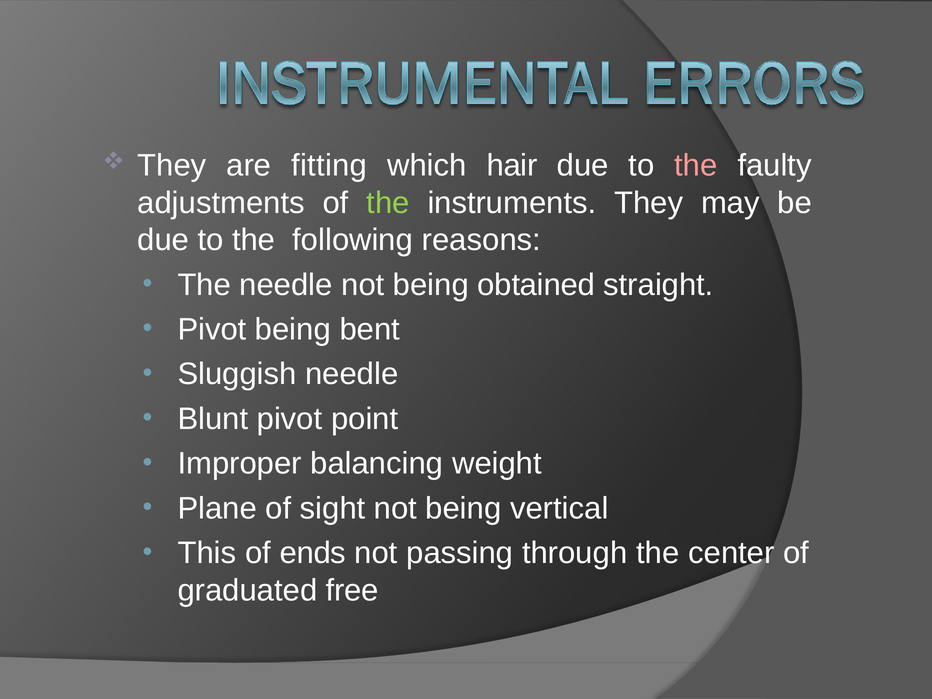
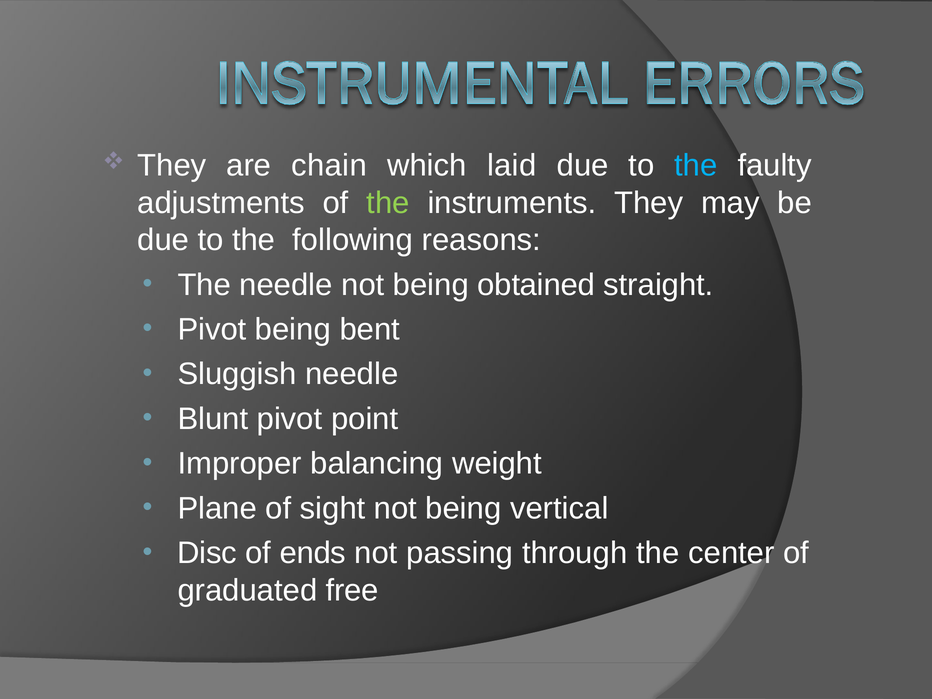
fitting: fitting -> chain (329, 165)
hair: hair -> laid (512, 165)
the colour: pink -> light blue (696, 165)
This: This -> Disc (207, 553)
